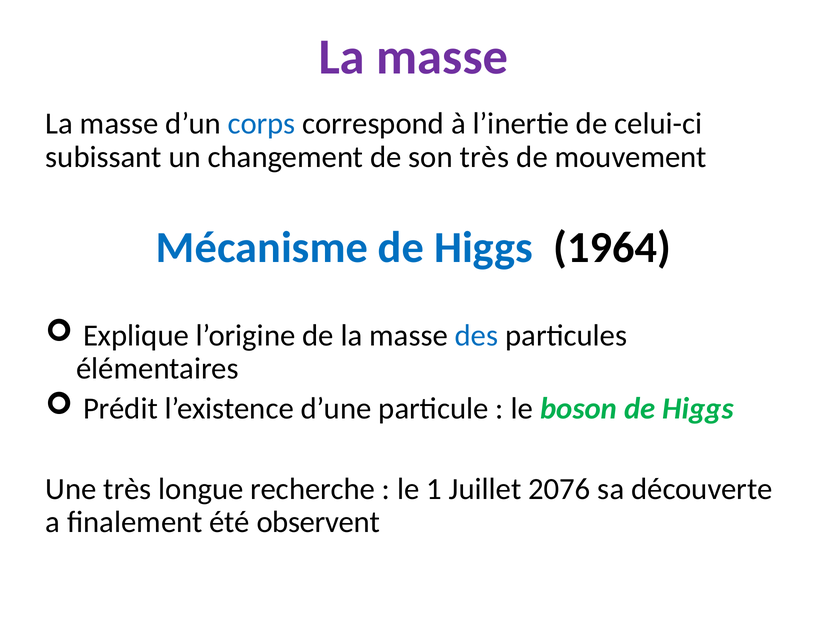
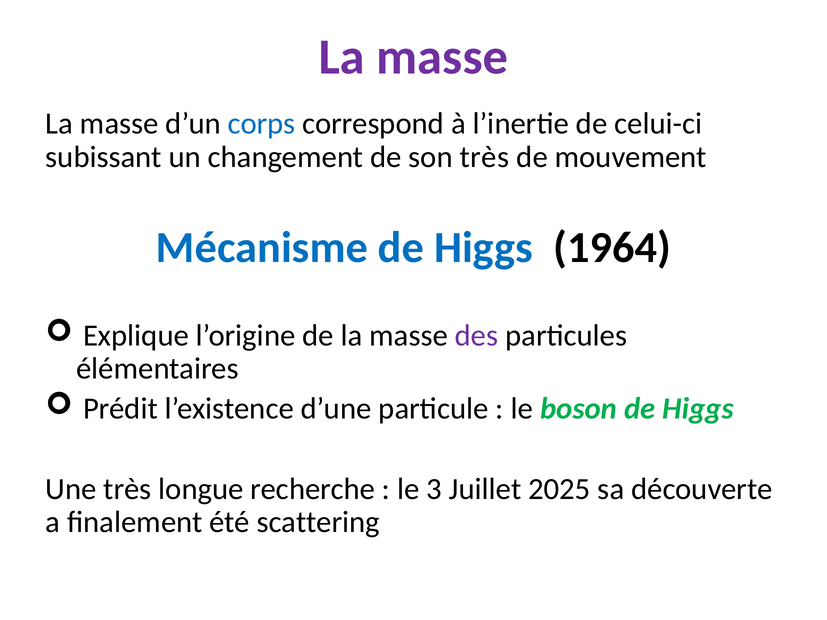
des colour: blue -> purple (477, 336)
1: 1 -> 3 (434, 489)
2076: 2076 -> 2025 (559, 489)
observent: observent -> scattering (318, 522)
